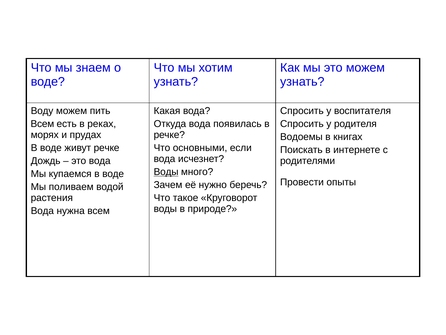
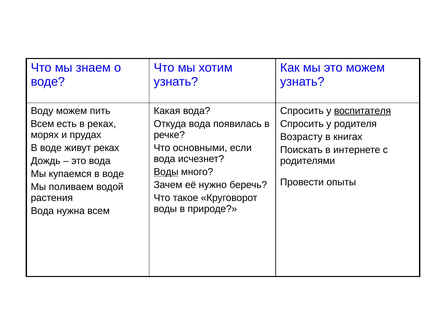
воспитателя underline: none -> present (363, 111)
Водоемы: Водоемы -> Возрасту (301, 137)
живут речке: речке -> реках (107, 148)
